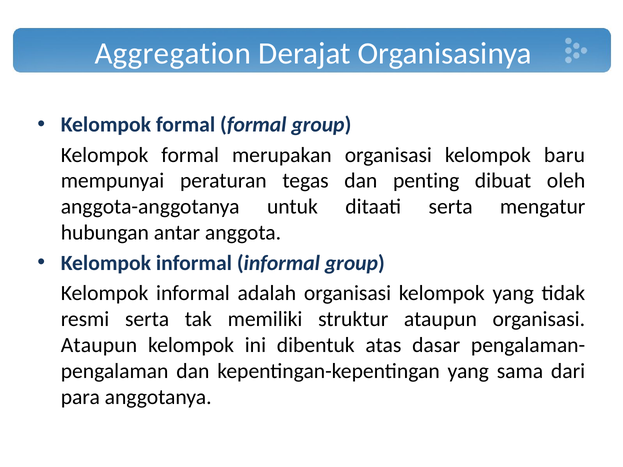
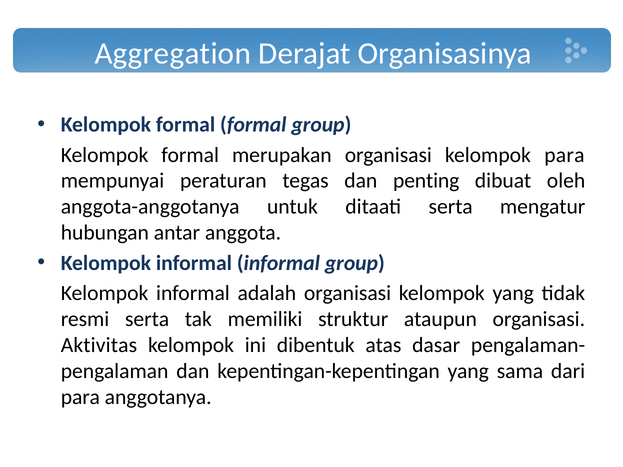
kelompok baru: baru -> para (564, 155)
Ataupun: Ataupun -> Aktivitas (99, 345)
